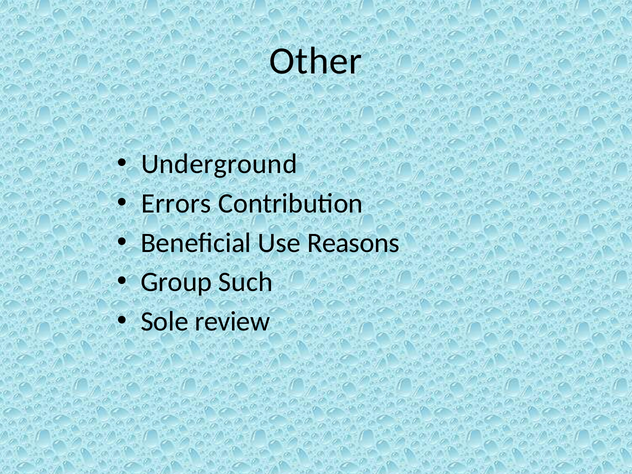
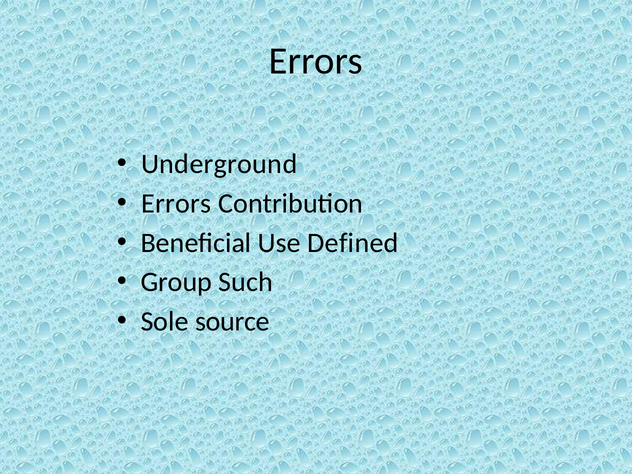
Other: Other -> Errors (316, 61)
Reasons: Reasons -> Defined (353, 243)
review: review -> source (232, 322)
